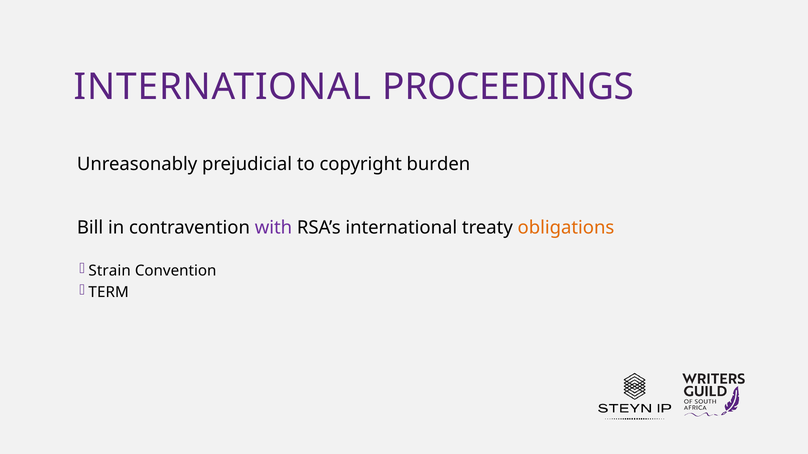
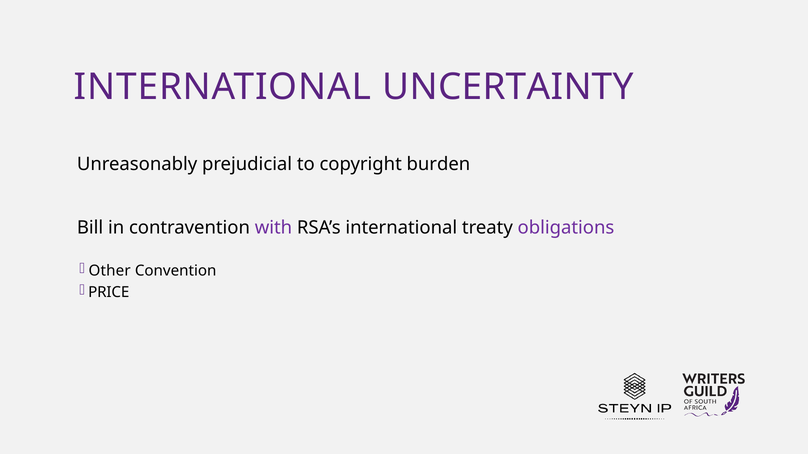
PROCEEDINGS: PROCEEDINGS -> UNCERTAINTY (508, 87)
obligations colour: orange -> purple (566, 228)
Strain: Strain -> Other (110, 271)
TERM: TERM -> PRICE (109, 292)
